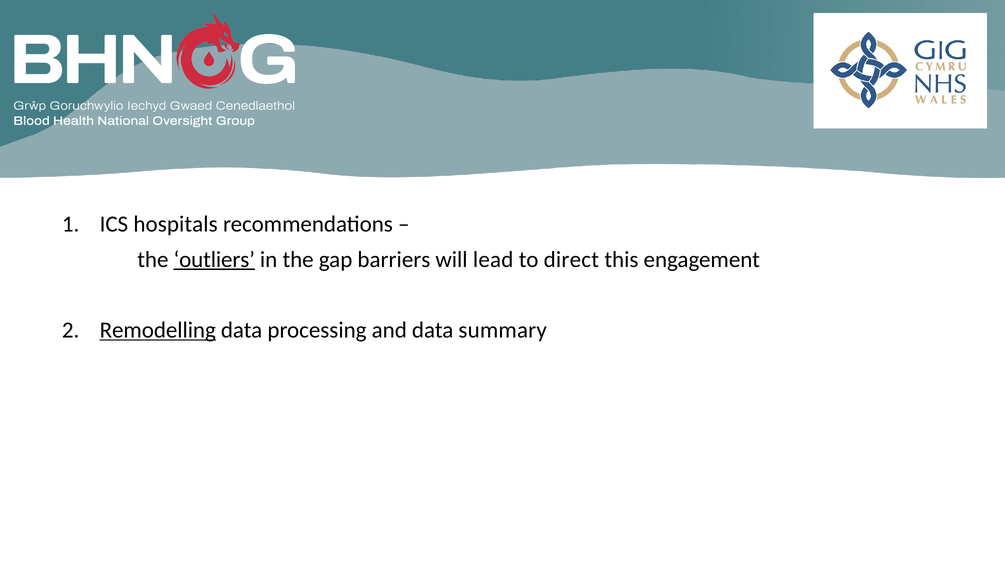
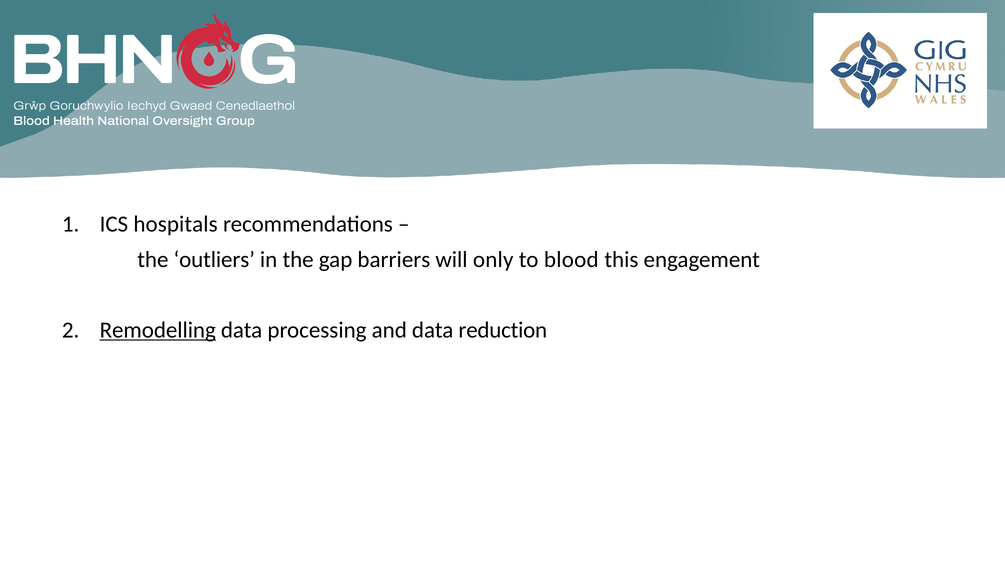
outliers underline: present -> none (214, 260)
lead: lead -> only (493, 260)
direct: direct -> blood (571, 260)
summary: summary -> reduction (503, 330)
